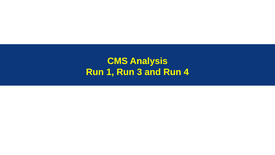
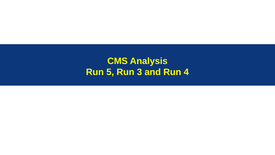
1: 1 -> 5 (110, 72)
